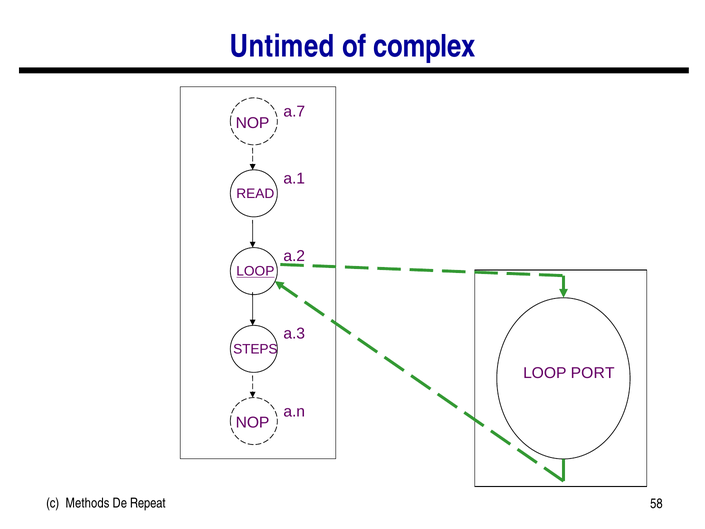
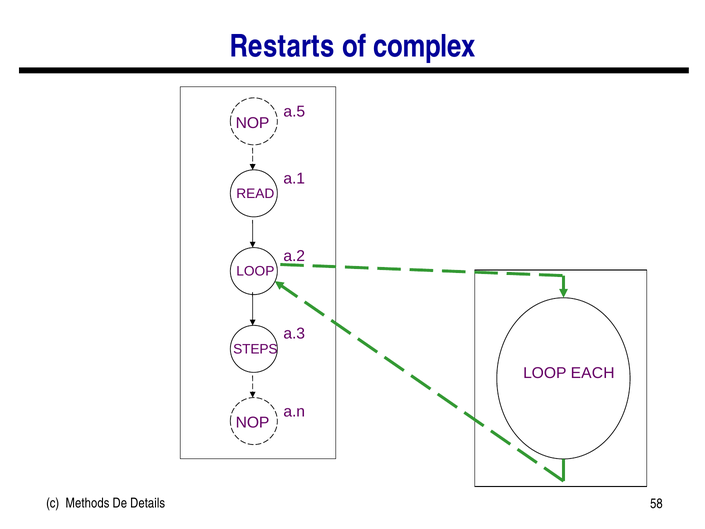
Untimed: Untimed -> Restarts (282, 47)
a.7: a.7 -> a.5 (294, 112)
LOOP underline: present -> none (255, 271)
PORT: PORT -> EACH (593, 373)
Repeat: Repeat -> Details (148, 503)
